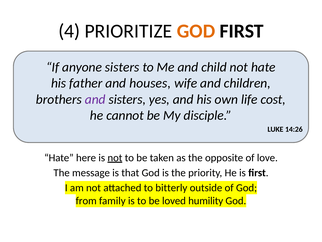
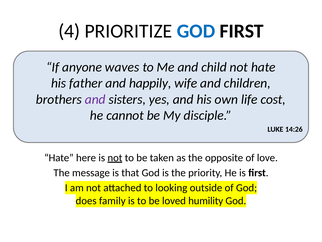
GOD colour: orange -> blue (196, 31)
anyone sisters: sisters -> waves (122, 67)
houses: houses -> happily (150, 83)
bitterly: bitterly -> looking (171, 187)
from: from -> does (86, 200)
